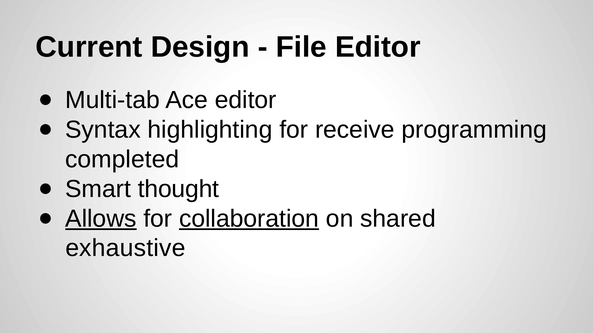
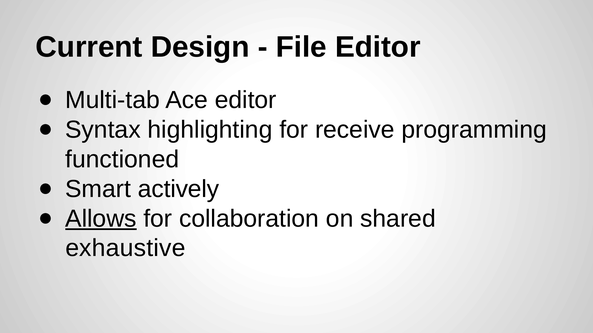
completed: completed -> functioned (122, 160)
thought: thought -> actively (179, 189)
collaboration underline: present -> none (249, 219)
